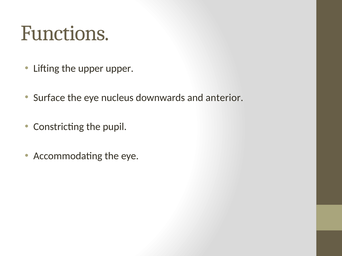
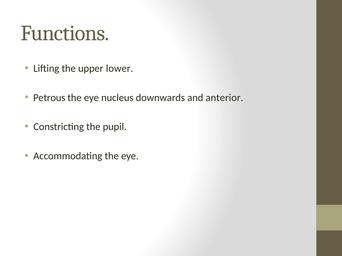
upper upper: upper -> lower (120, 69)
Surface: Surface -> Petrous (49, 98)
